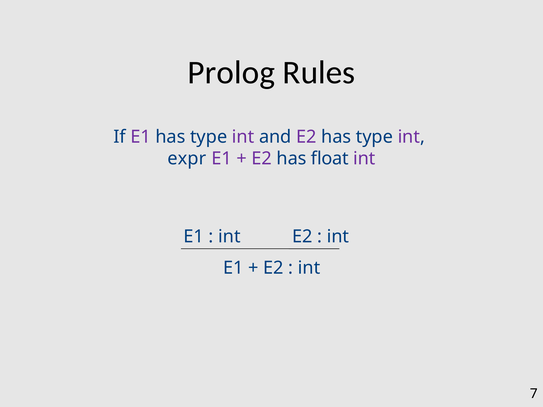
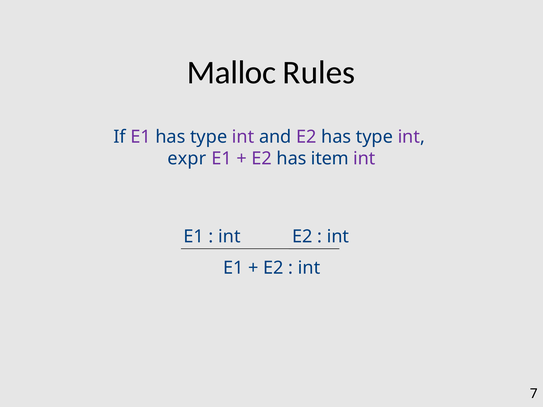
Prolog: Prolog -> Malloc (232, 72)
float: float -> item (330, 159)
